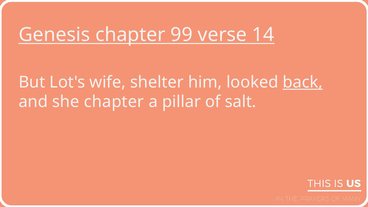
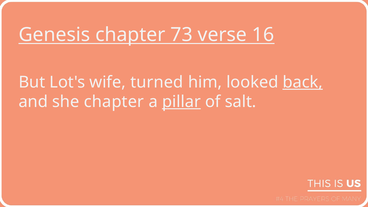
99: 99 -> 73 (182, 35)
14: 14 -> 16 (263, 35)
shelter: shelter -> turned (157, 82)
pillar underline: none -> present (181, 102)
